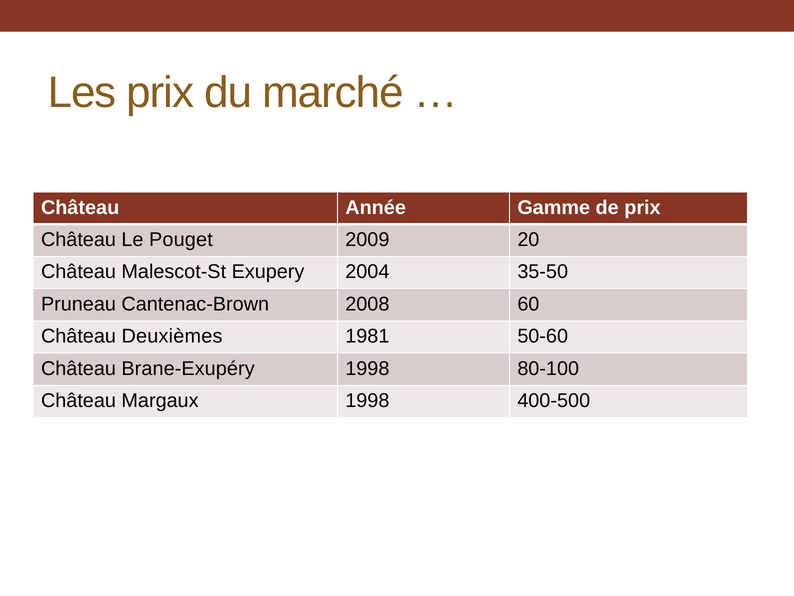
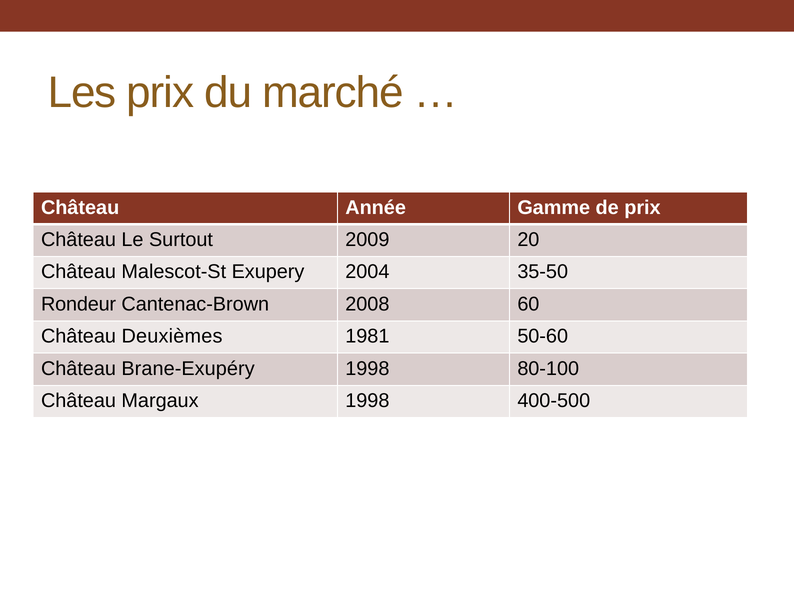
Pouget: Pouget -> Surtout (181, 239)
Pruneau: Pruneau -> Rondeur (79, 304)
